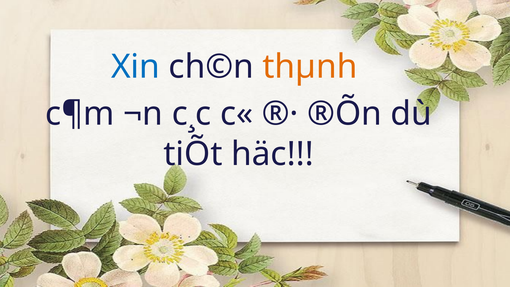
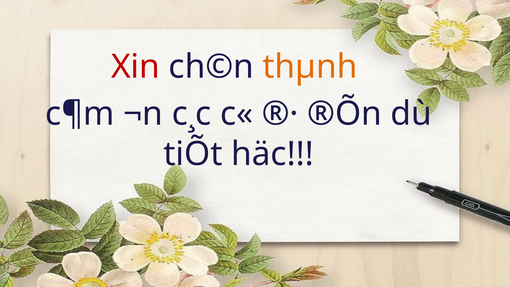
Xin colour: blue -> red (136, 67)
